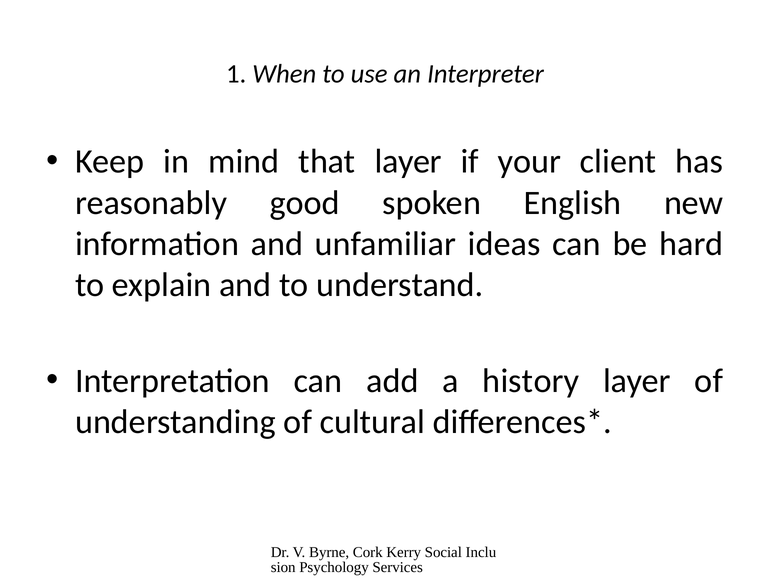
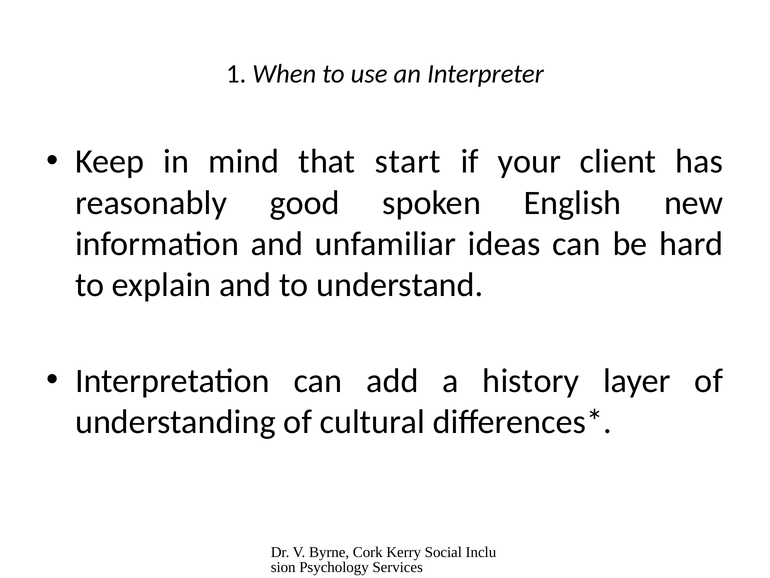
that layer: layer -> start (408, 162)
